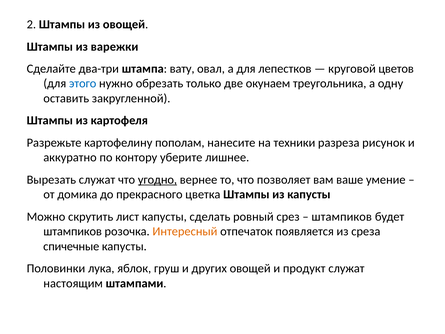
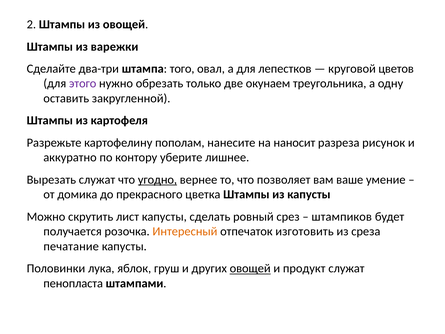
вату: вату -> того (182, 69)
этого colour: blue -> purple (83, 84)
техники: техники -> наносит (294, 143)
штампиков: штампиков -> получается (73, 231)
появляется: появляется -> изготовить (305, 231)
спичечные: спичечные -> печатание (71, 246)
овощей underline: none -> present (250, 268)
настоящим: настоящим -> пенопласта (73, 283)
